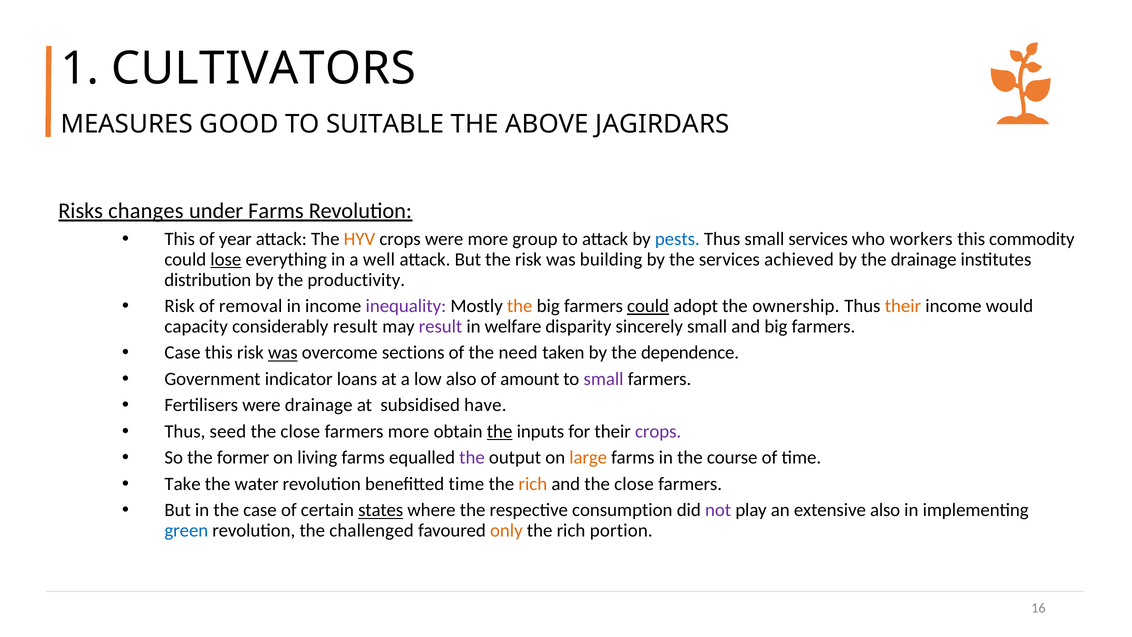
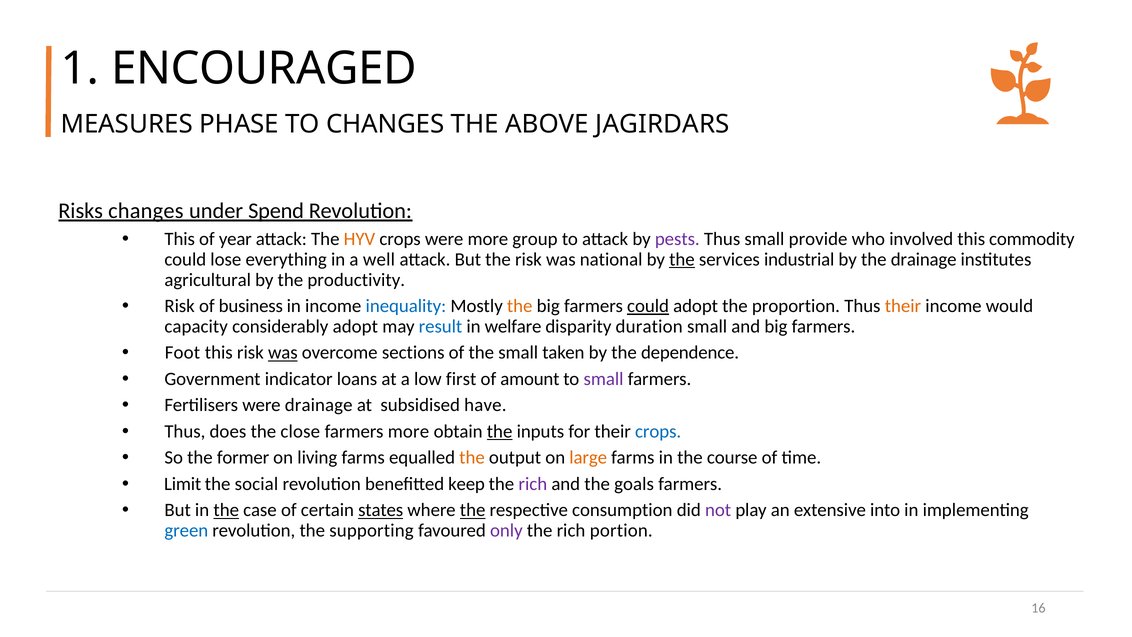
CULTIVATORS: CULTIVATORS -> ENCOURAGED (264, 69)
GOOD: GOOD -> PHASE (239, 124)
TO SUITABLE: SUITABLE -> CHANGES (385, 124)
under Farms: Farms -> Spend (276, 211)
pests colour: blue -> purple (677, 239)
small services: services -> provide (818, 239)
workers: workers -> involved (921, 239)
lose underline: present -> none (226, 259)
building: building -> national (611, 259)
the underline: none -> present (682, 259)
achieved: achieved -> industrial (799, 259)
distribution: distribution -> agricultural (208, 280)
removal: removal -> business (251, 306)
inequality colour: purple -> blue (406, 306)
ownership: ownership -> proportion (796, 306)
considerably result: result -> adopt (355, 326)
result colour: purple -> blue (440, 326)
sincerely: sincerely -> duration (649, 326)
Case: Case -> Foot (182, 353)
the need: need -> small (518, 353)
low also: also -> first (461, 379)
seed: seed -> does (228, 431)
crops colour: purple -> blue (658, 431)
the colour: purple -> orange (472, 458)
Take: Take -> Limit (183, 484)
water: water -> social (256, 484)
benefitted time: time -> keep (467, 484)
rich colour: orange -> purple (533, 484)
and the close: close -> goals (634, 484)
the underline: none -> present (226, 510)
the underline: none -> present (473, 510)
extensive also: also -> into (885, 510)
challenged: challenged -> supporting (371, 530)
only colour: orange -> purple (506, 530)
